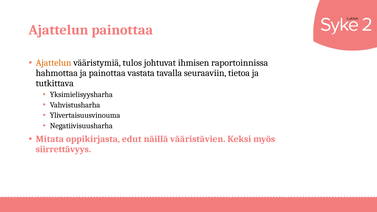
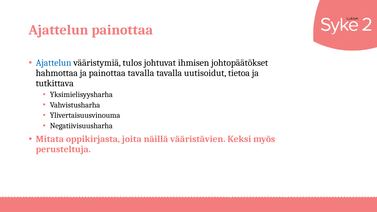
Ajattelun colour: orange -> blue (54, 63)
raportoinnissa: raportoinnissa -> johtopäätökset (240, 63)
painottaa vastata: vastata -> tavalla (141, 73)
seuraaviin: seuraaviin -> uutisoidut (205, 73)
edut: edut -> joita (132, 139)
siirrettävyys: siirrettävyys -> perusteltuja (63, 149)
